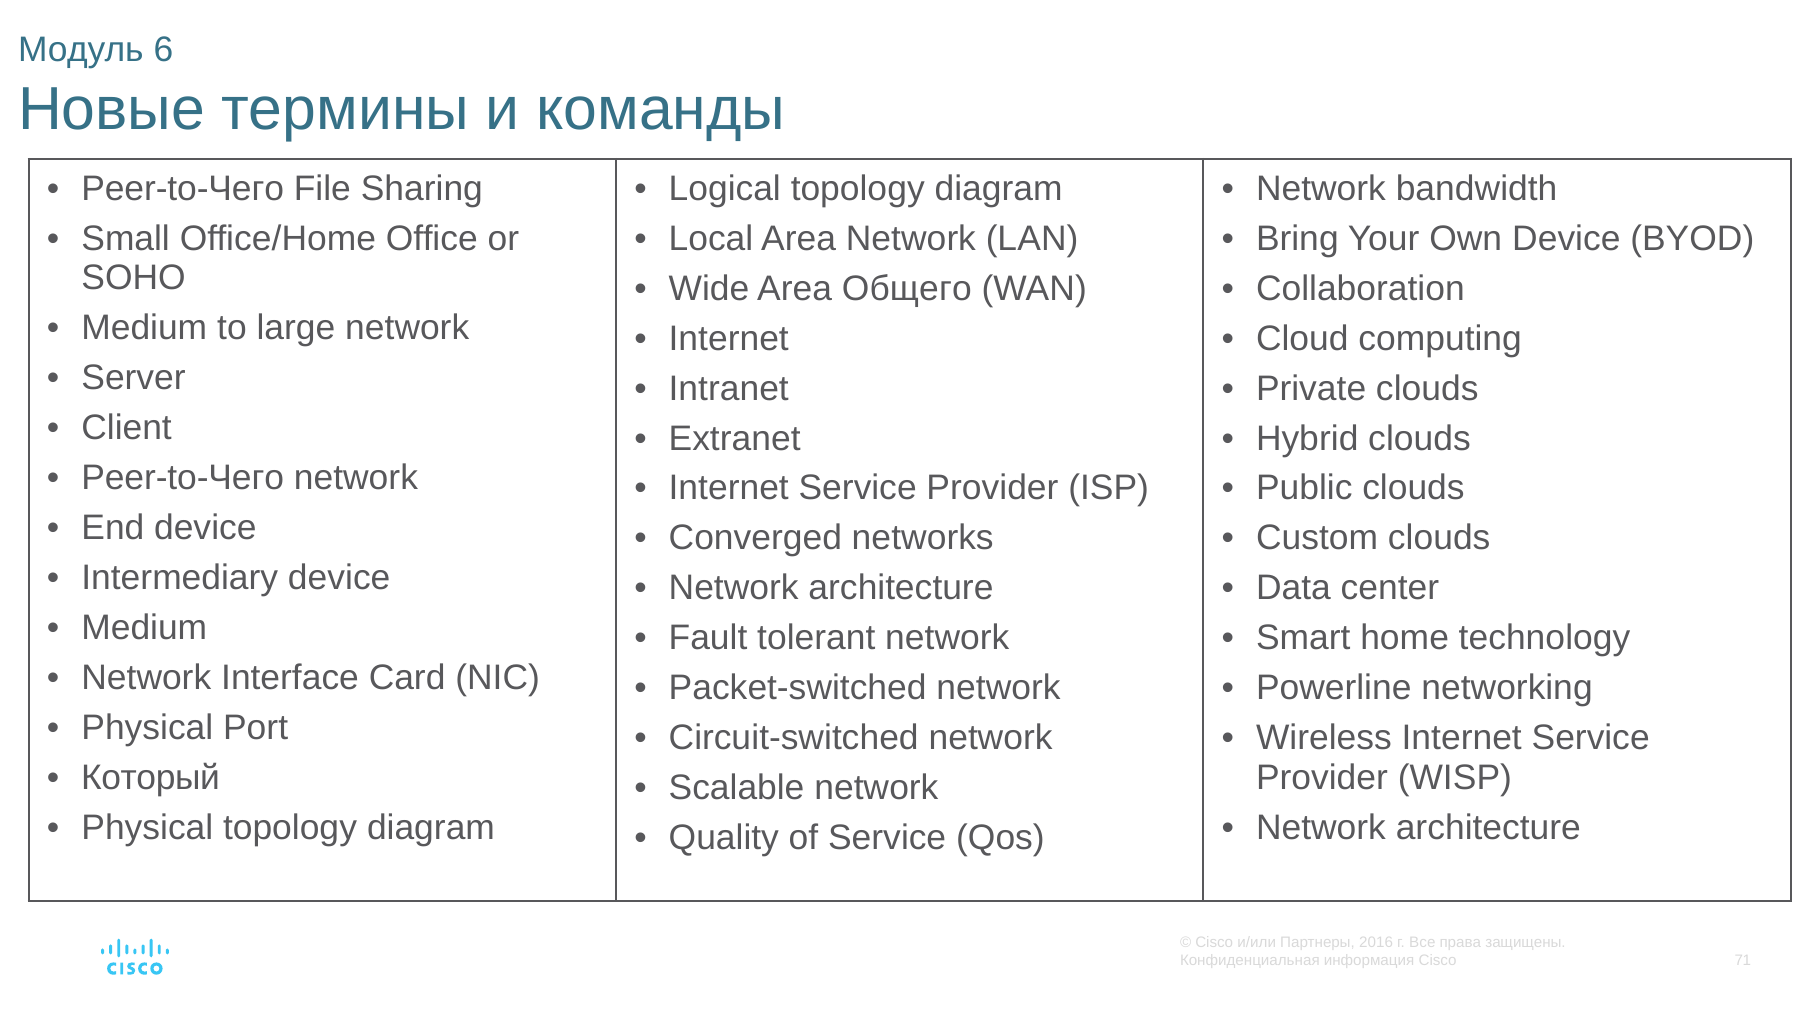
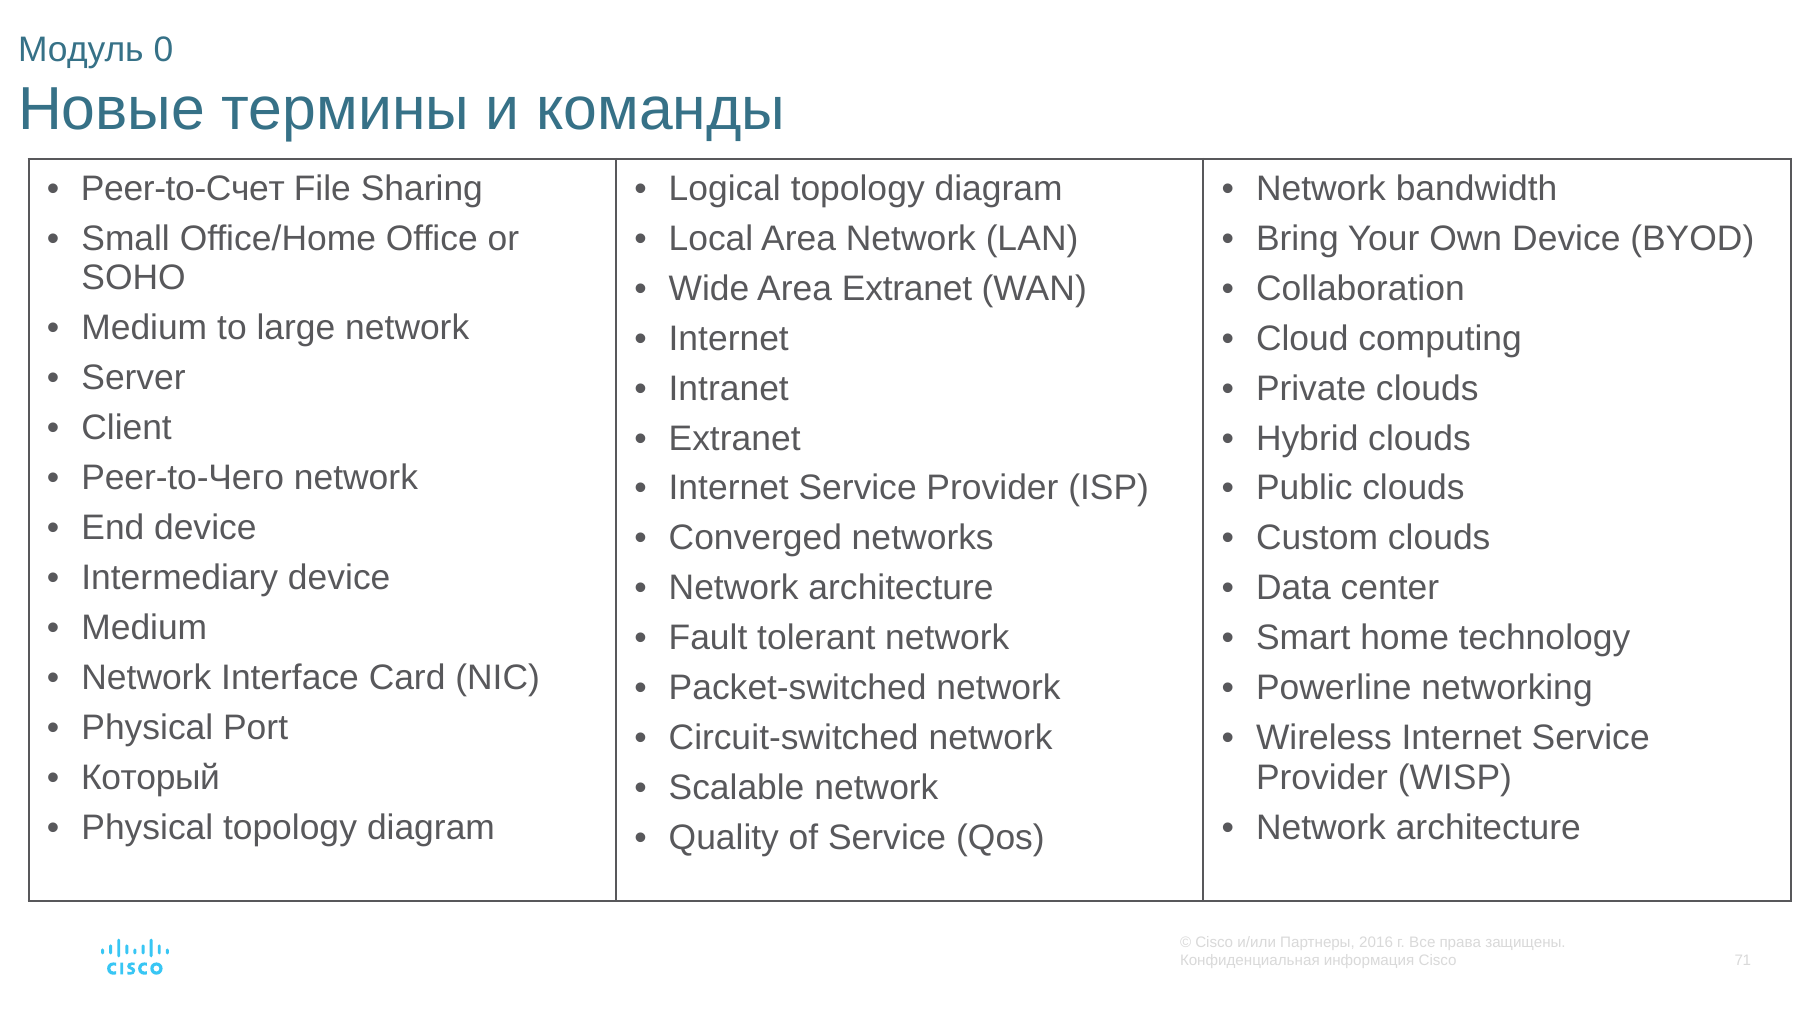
6: 6 -> 0 (164, 50)
Peer-to-Чего: Peer-to-Чего -> Peer-to-Счет (183, 189)
Area Общего: Общего -> Extranet (907, 288)
